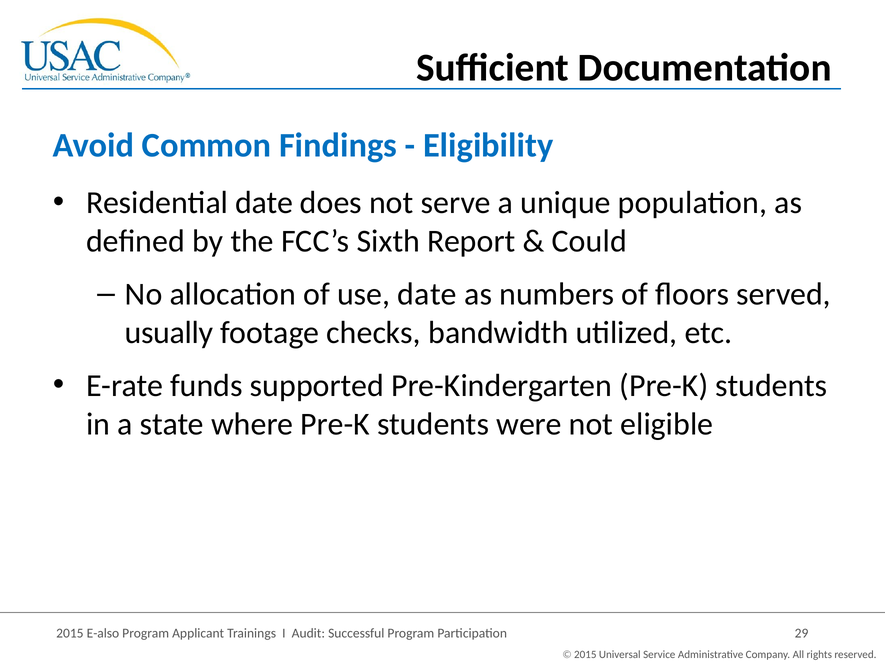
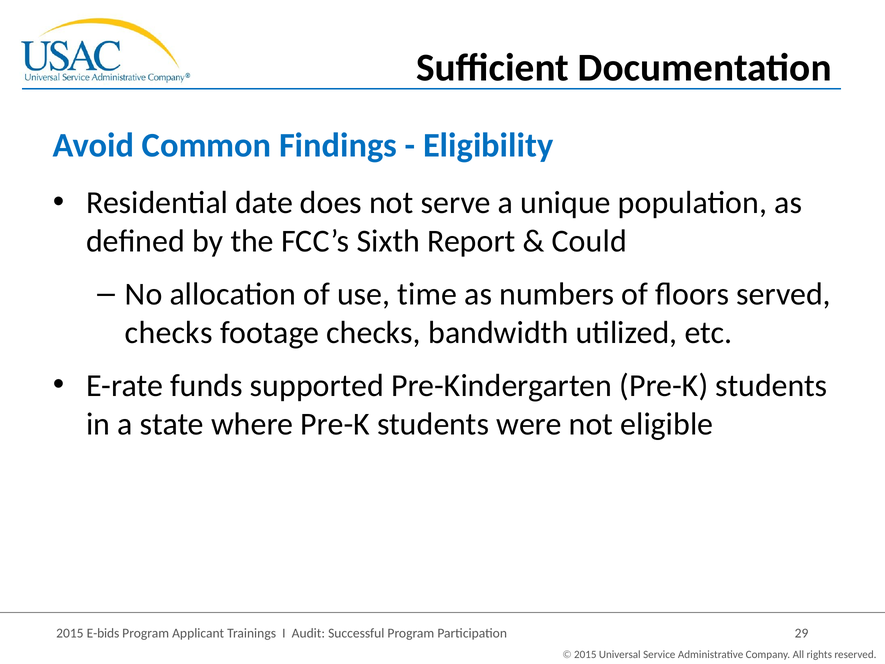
use date: date -> time (427, 294)
usually: usually -> checks (169, 332)
E-also: E-also -> E-bids (103, 633)
